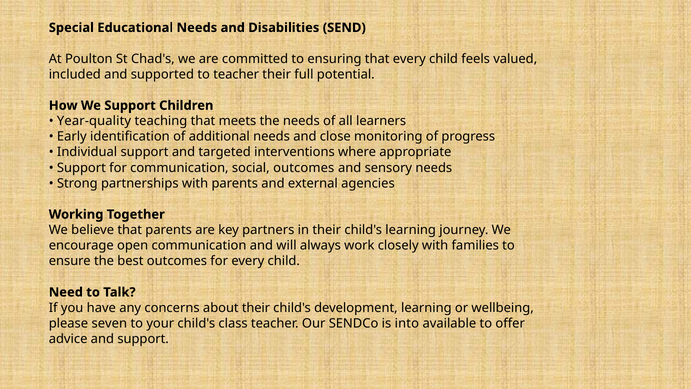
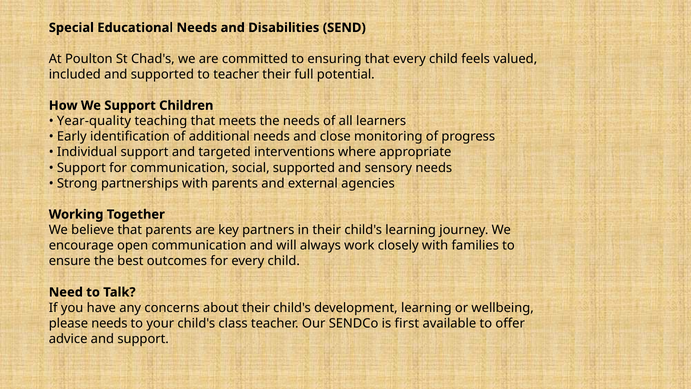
social outcomes: outcomes -> supported (304, 168)
please seven: seven -> needs (109, 323)
into: into -> first (407, 323)
